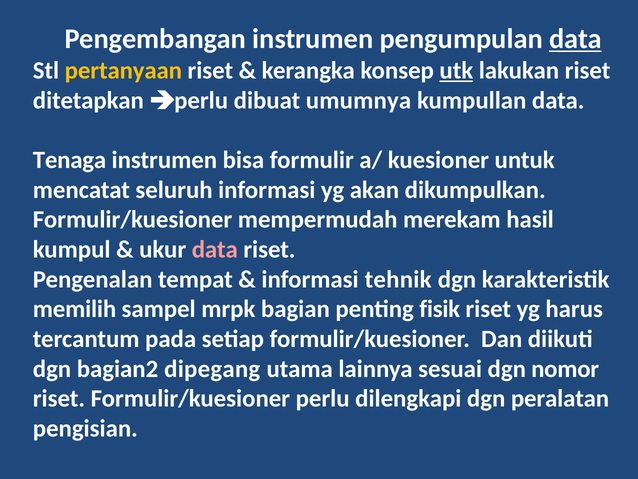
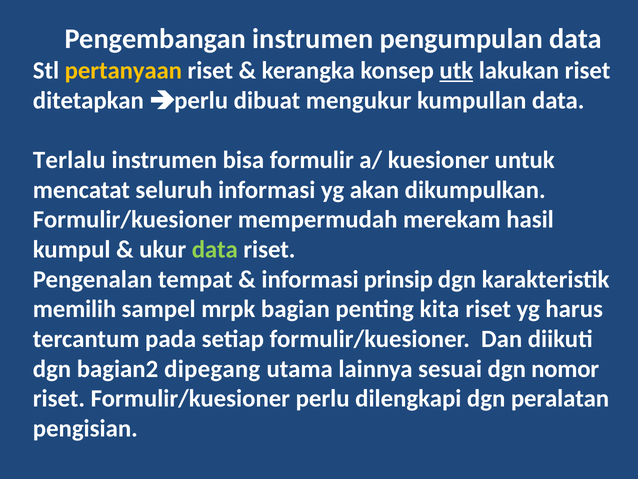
data underline: present -> none (576, 39)
umumnya: umumnya -> mengukur (359, 100)
Tenaga: Tenaga -> Terlalu (69, 160)
data colour: pink -> light green (215, 249)
tehnik: tehnik -> prinsip (398, 279)
fisik: fisik -> kita (439, 309)
